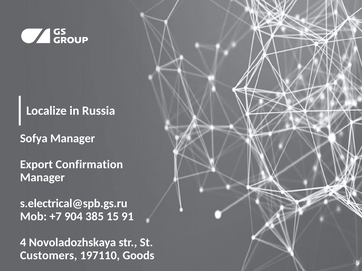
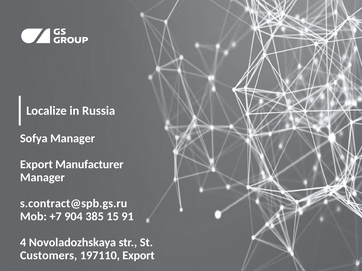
Confirmation: Confirmation -> Manufacturer (89, 165)
s.electrical@spb.gs.ru: s.electrical@spb.gs.ru -> s.contract@spb.gs.ru (74, 204)
197110 Goods: Goods -> Export (139, 256)
